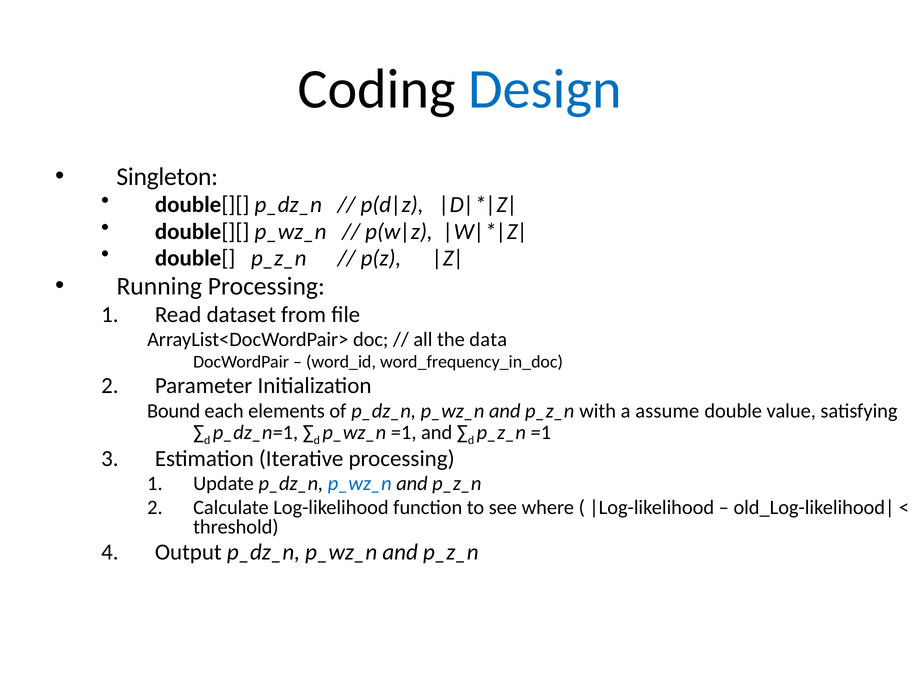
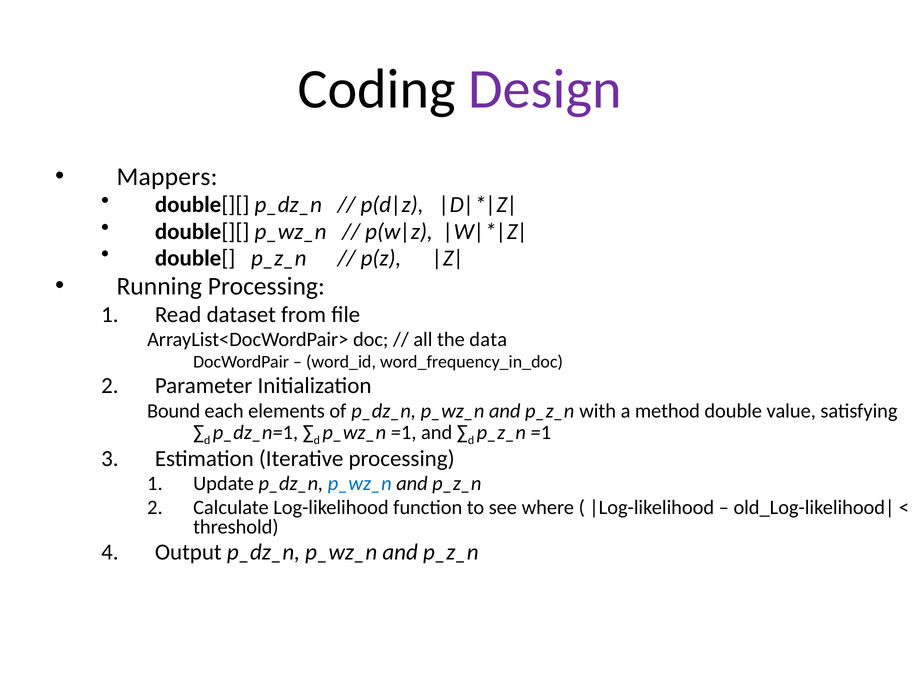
Design colour: blue -> purple (545, 89)
Singleton: Singleton -> Mappers (167, 177)
assume: assume -> method (667, 411)
